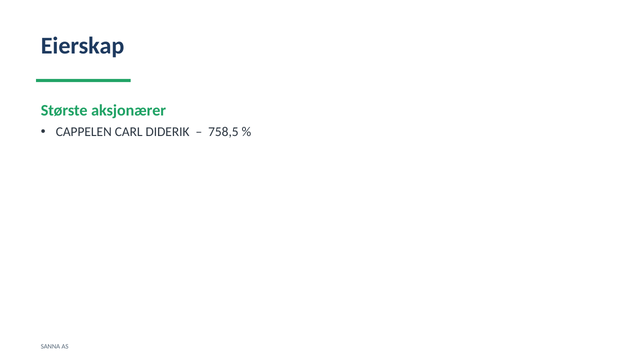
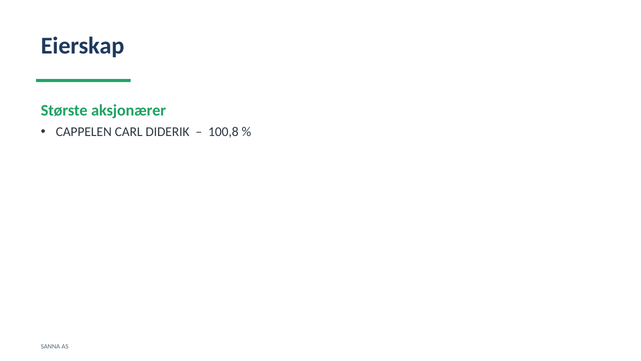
758,5: 758,5 -> 100,8 (223, 132)
